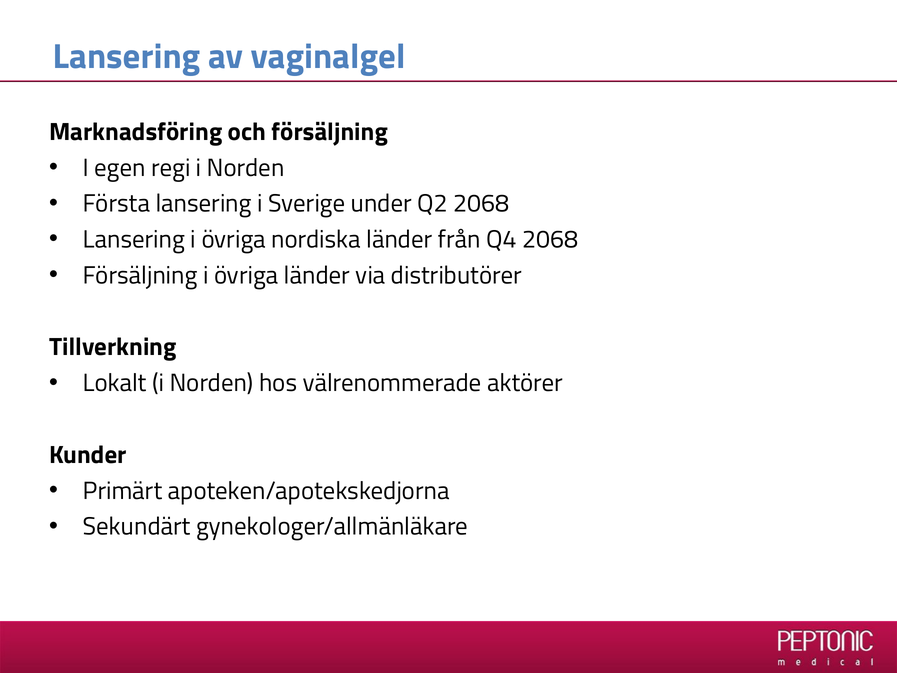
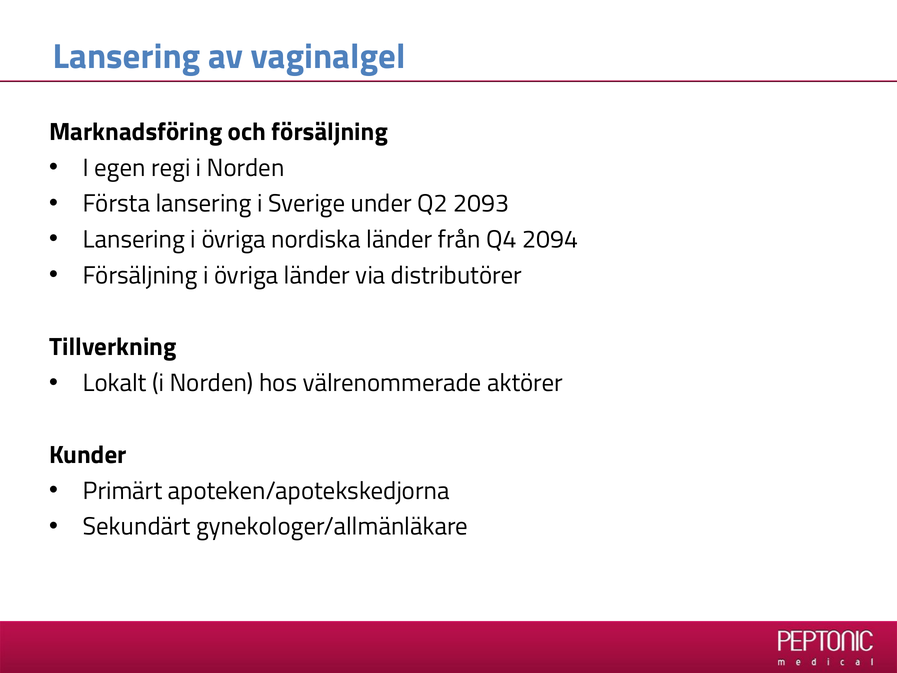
Q2 2068: 2068 -> 2093 (481, 204)
Q4 2068: 2068 -> 2094 (550, 239)
